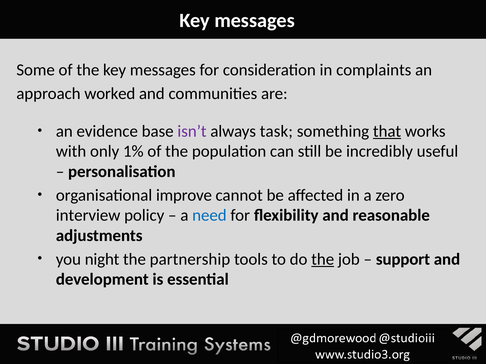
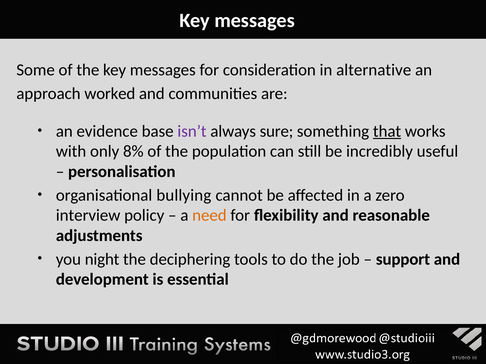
complaints: complaints -> alternative (374, 70)
task: task -> sure (276, 131)
1%: 1% -> 8% (133, 152)
improve: improve -> bullying (184, 195)
need colour: blue -> orange (209, 216)
partnership: partnership -> deciphering (190, 259)
the underline: present -> none (323, 259)
